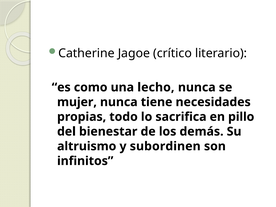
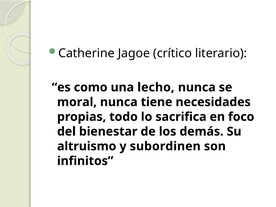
mujer: mujer -> moral (77, 102)
pillo: pillo -> foco (241, 117)
